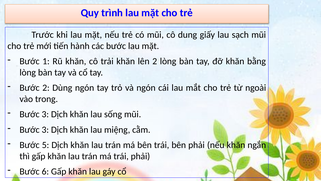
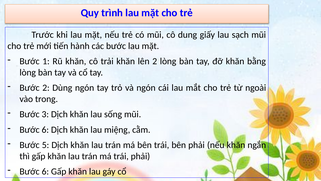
3: 3 -> 6 (45, 129)
